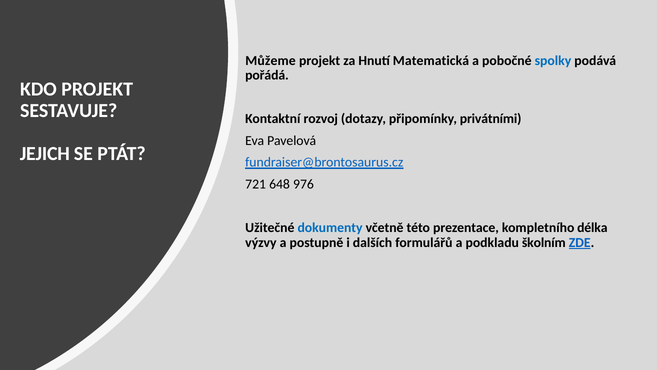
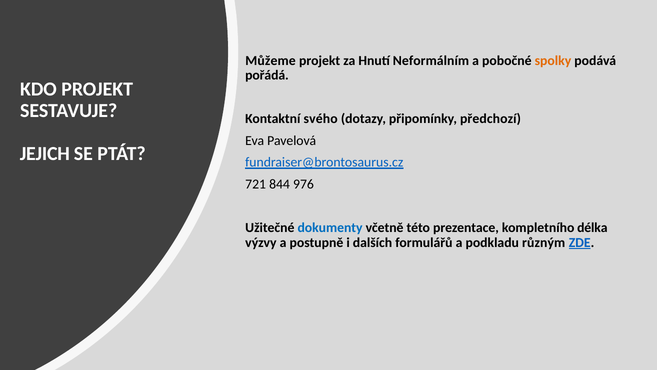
Matematická: Matematická -> Neformálním (431, 61)
spolky colour: blue -> orange (553, 61)
rozvoj: rozvoj -> svého (321, 119)
privátními: privátními -> předchozí (490, 119)
648: 648 -> 844 (280, 184)
školním: školním -> různým (544, 242)
